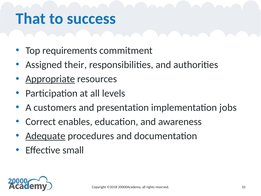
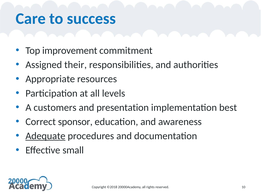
That: That -> Care (31, 19)
requirements: requirements -> improvement (70, 50)
Appropriate underline: present -> none (50, 79)
jobs: jobs -> best (228, 107)
enables: enables -> sponsor (75, 122)
